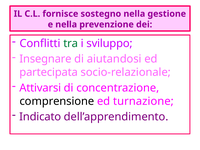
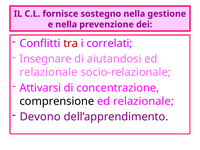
tra colour: green -> red (71, 43)
sviluppo: sviluppo -> correlati (109, 43)
partecipata: partecipata -> relazionale (49, 72)
turnazione: turnazione -> relazionale (143, 101)
Indicato: Indicato -> Devono (40, 117)
